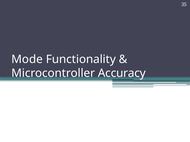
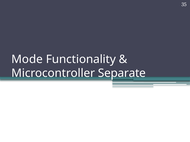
Accuracy: Accuracy -> Separate (122, 73)
